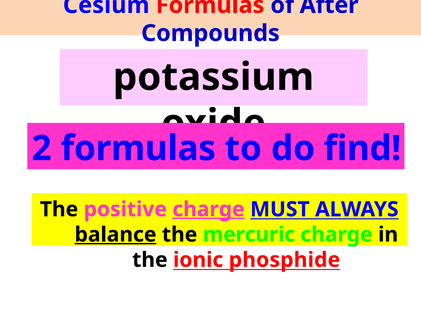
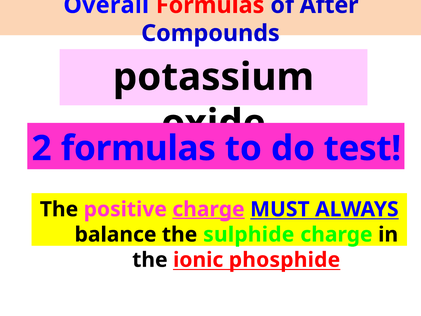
Cesium: Cesium -> Overall (106, 5)
find: find -> test (362, 148)
balance underline: present -> none (116, 234)
mercuric: mercuric -> sulphide (249, 234)
